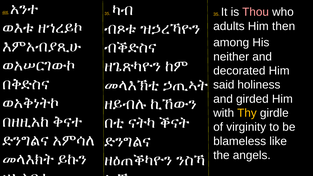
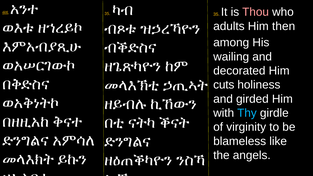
neither: neither -> wailing (231, 57)
said: said -> cuts (224, 85)
Thy colour: yellow -> light blue (247, 113)
